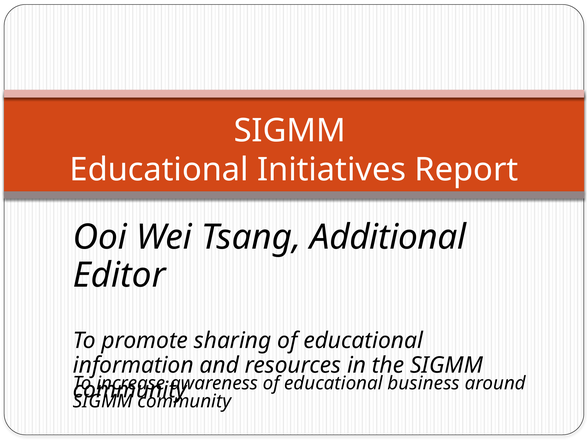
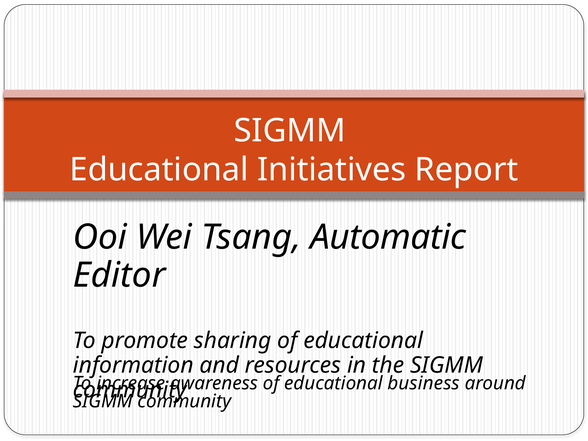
Additional: Additional -> Automatic (388, 237)
